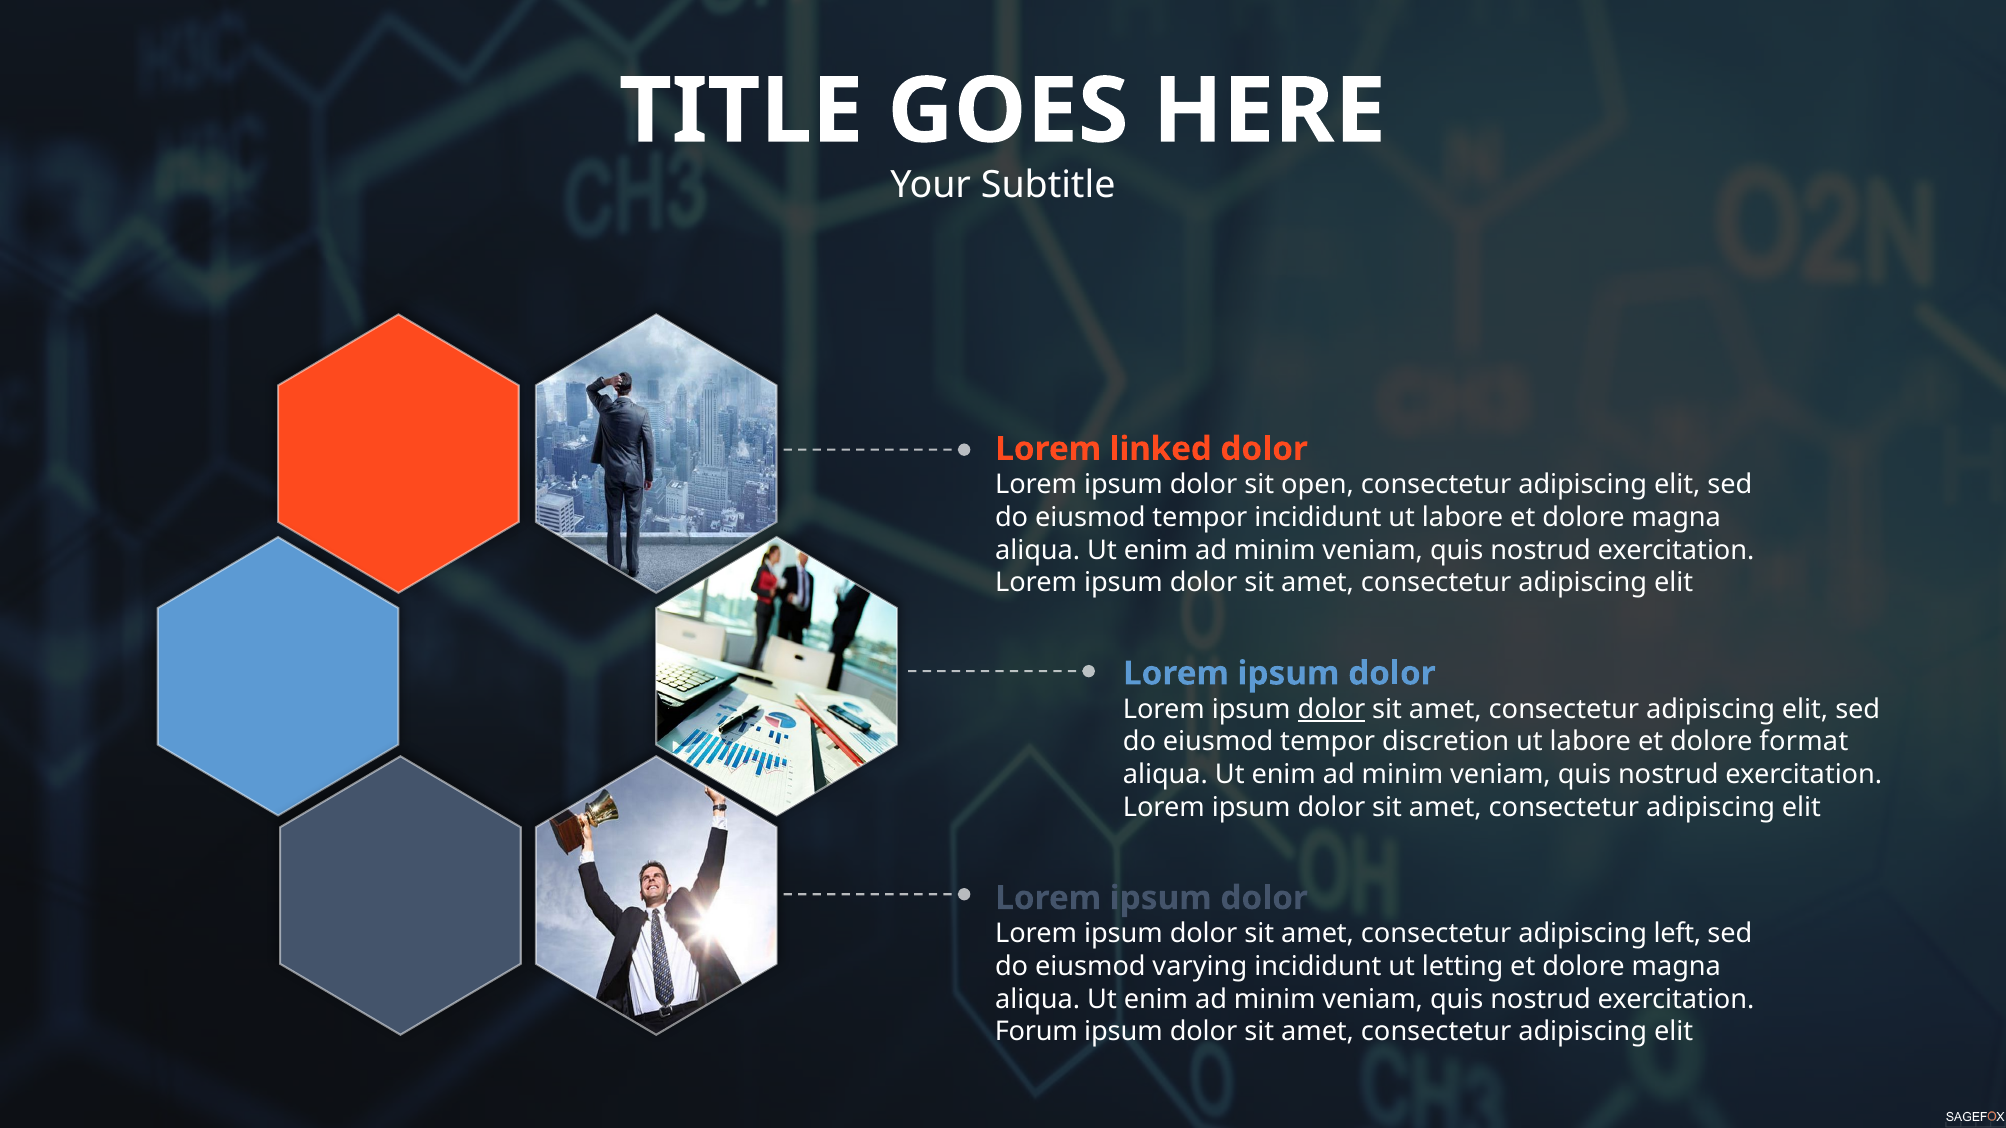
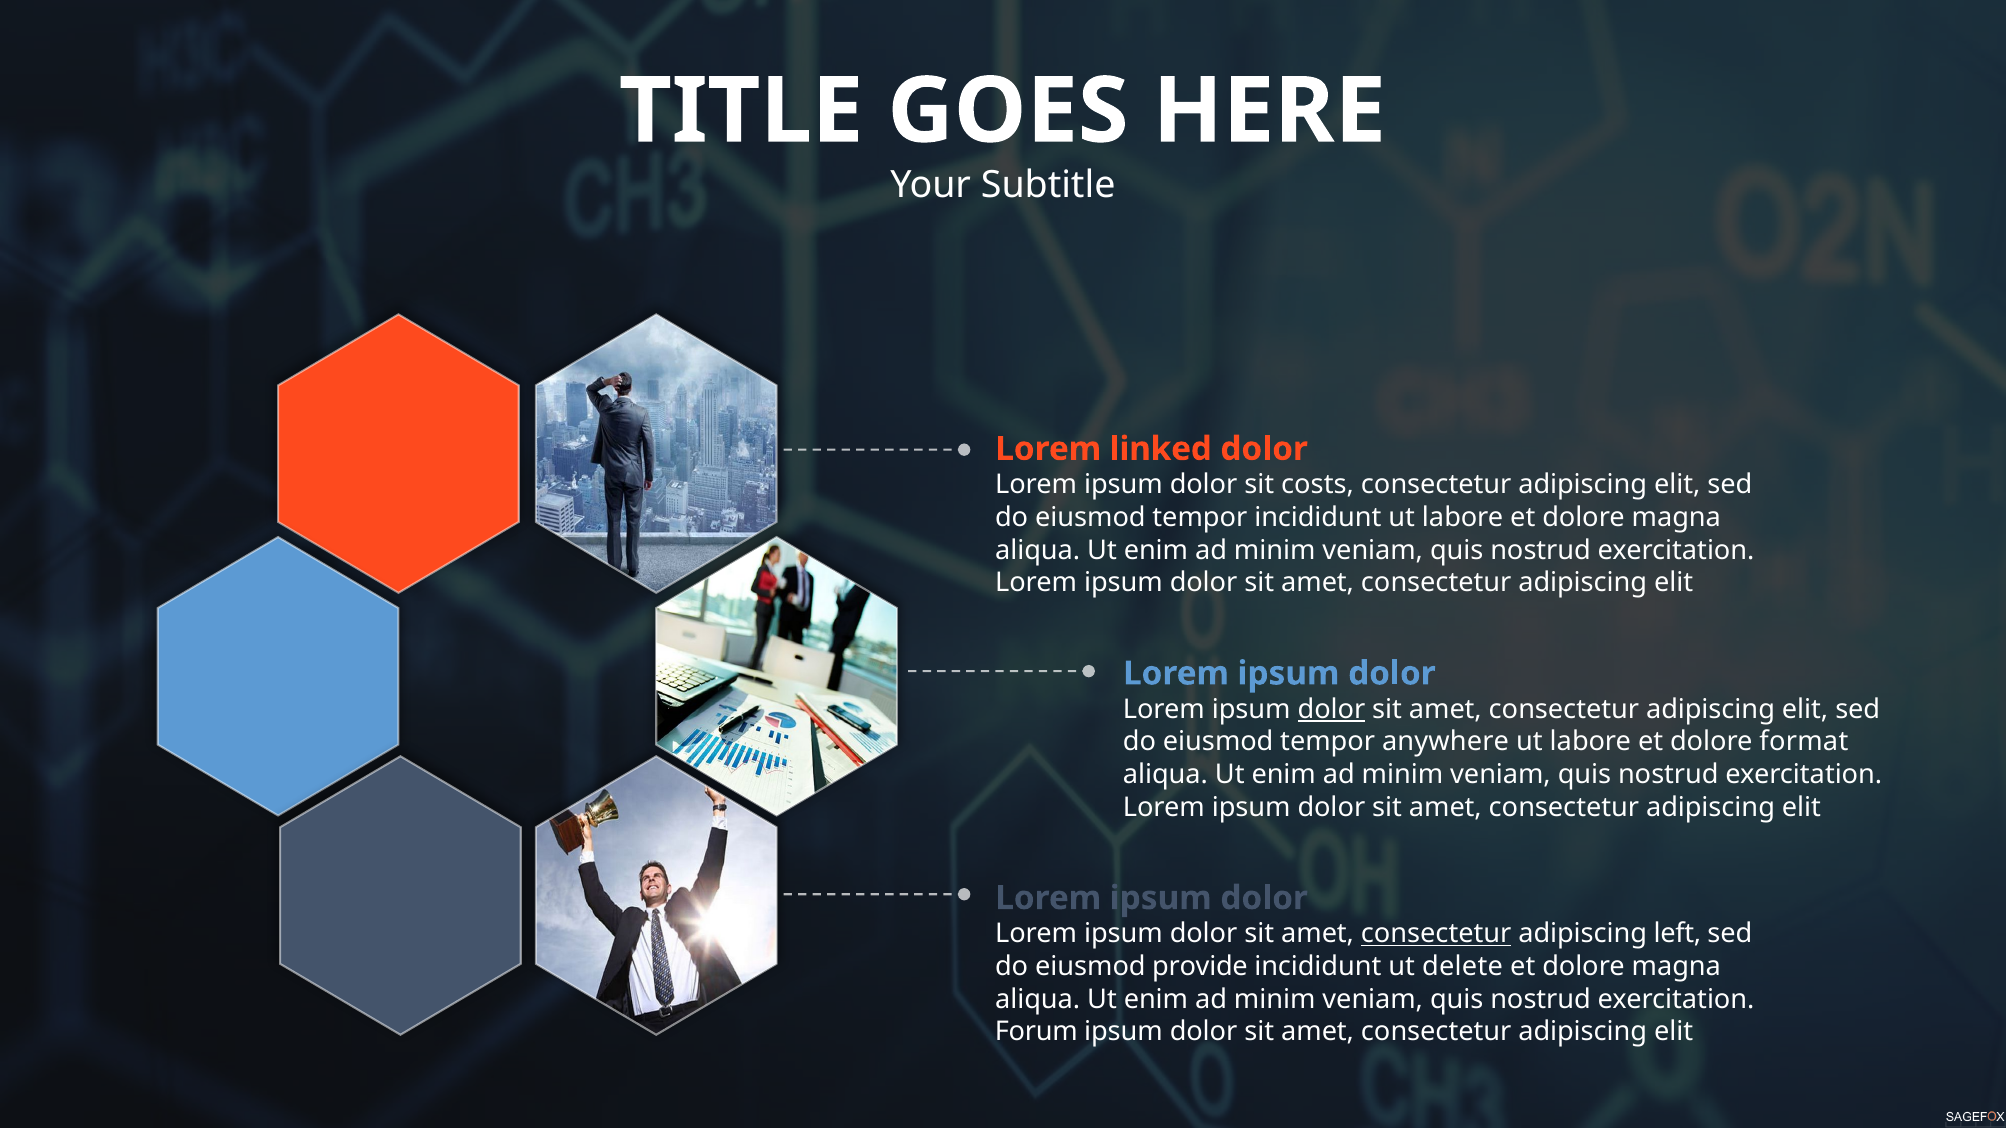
open: open -> costs (1318, 485)
discretion: discretion -> anywhere (1446, 742)
consectetur underline: none -> present (1436, 934)
varying: varying -> provide (1200, 967)
letting: letting -> delete (1462, 967)
